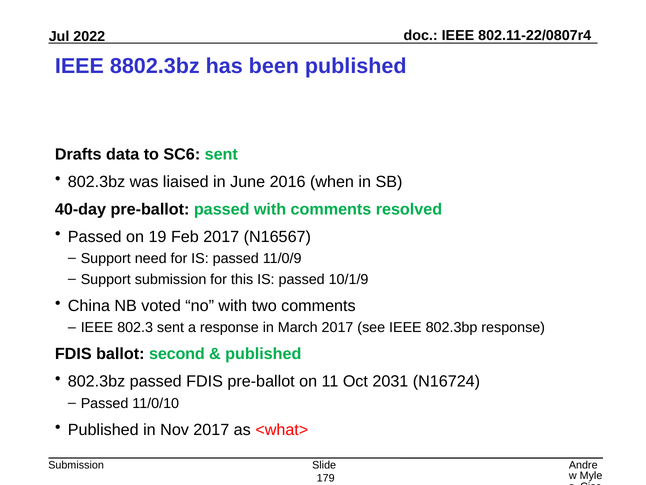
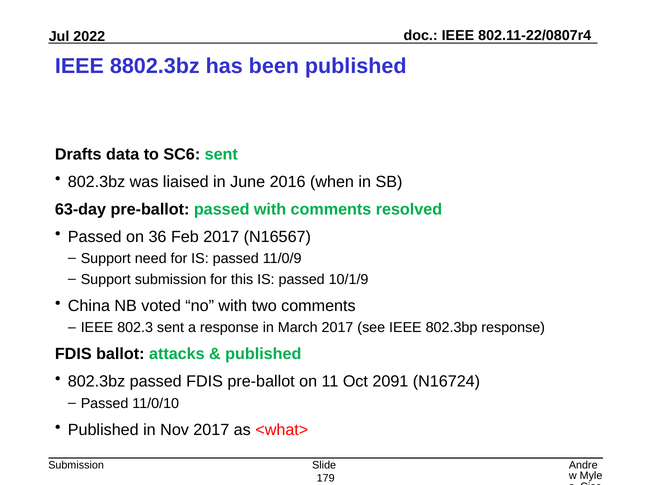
40-day: 40-day -> 63-day (80, 209)
19: 19 -> 36 (158, 236)
second: second -> attacks (177, 354)
2031: 2031 -> 2091 (390, 381)
